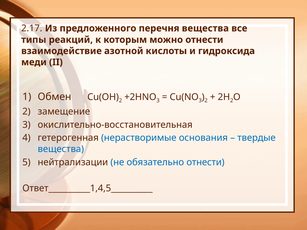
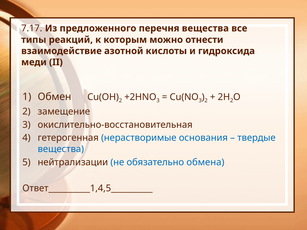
2.17: 2.17 -> 7.17 (32, 28)
обязательно отнести: отнести -> обмена (205, 162)
